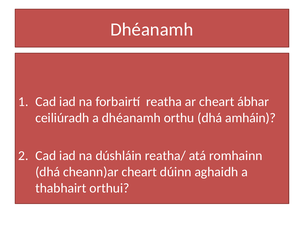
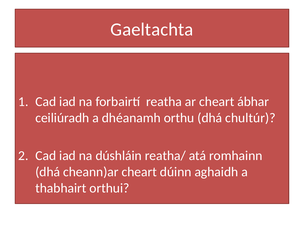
Dhéanamh: Dhéanamh -> Gaeltachta (152, 29)
amháin: amháin -> chultúr (250, 118)
